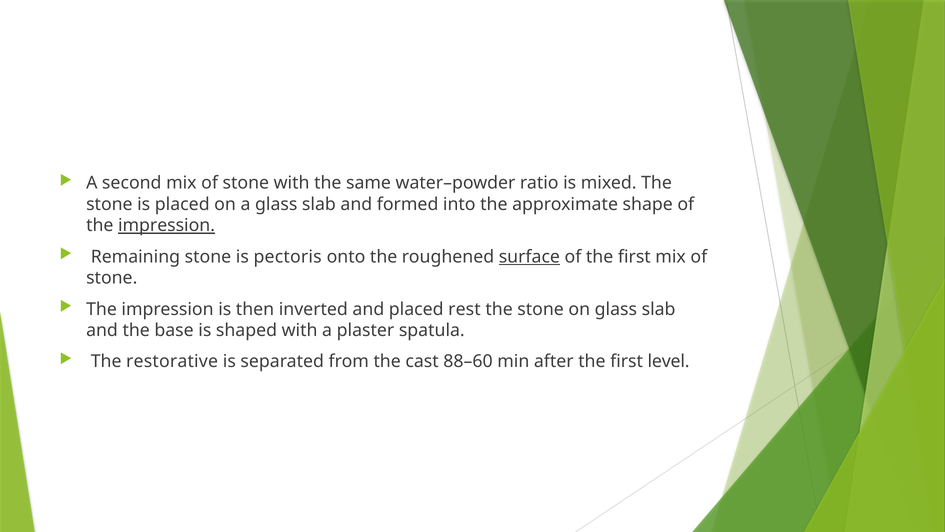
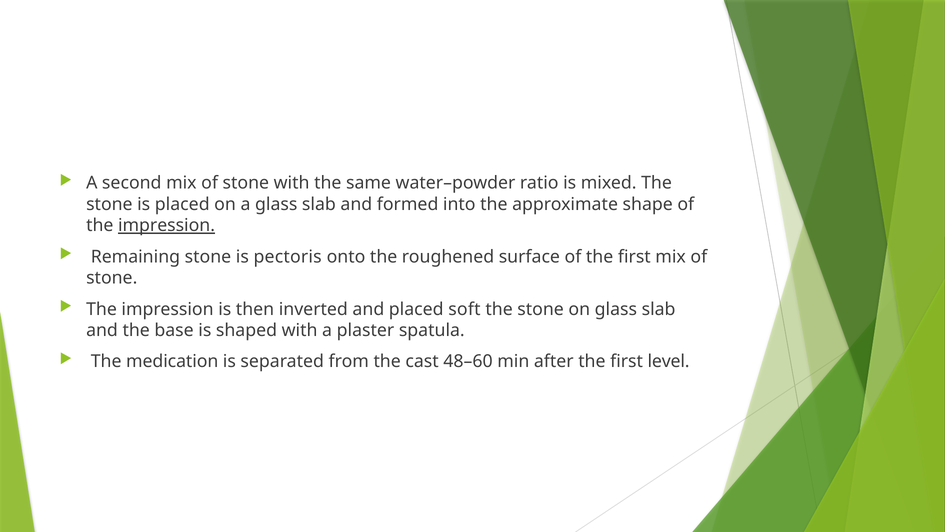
surface underline: present -> none (529, 257)
rest: rest -> soft (464, 309)
restorative: restorative -> medication (172, 361)
88–60: 88–60 -> 48–60 (468, 361)
